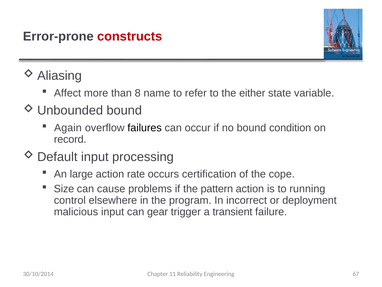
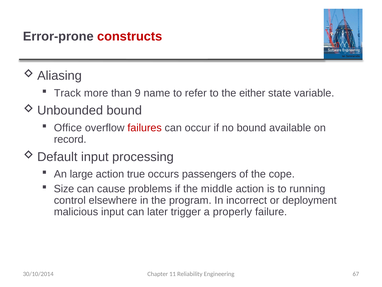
Affect: Affect -> Track (67, 93)
8: 8 -> 9 (138, 93)
Again: Again -> Office (68, 128)
failures colour: black -> red (145, 128)
condition: condition -> available (290, 128)
rate: rate -> true (136, 174)
certification: certification -> passengers (209, 174)
pattern: pattern -> middle (217, 189)
gear: gear -> later (157, 211)
transient: transient -> properly (232, 211)
